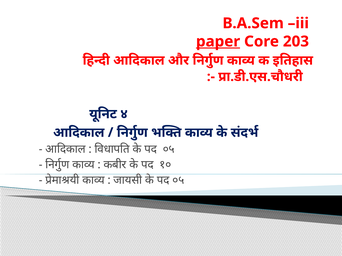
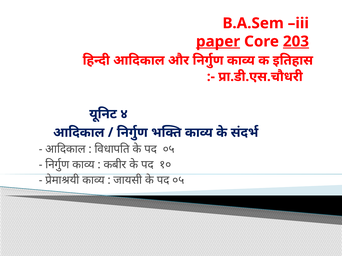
203 underline: none -> present (296, 42)
